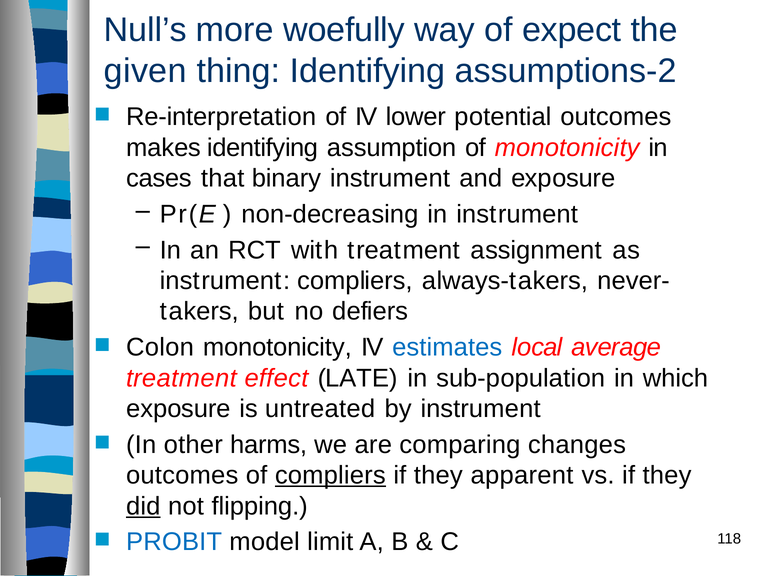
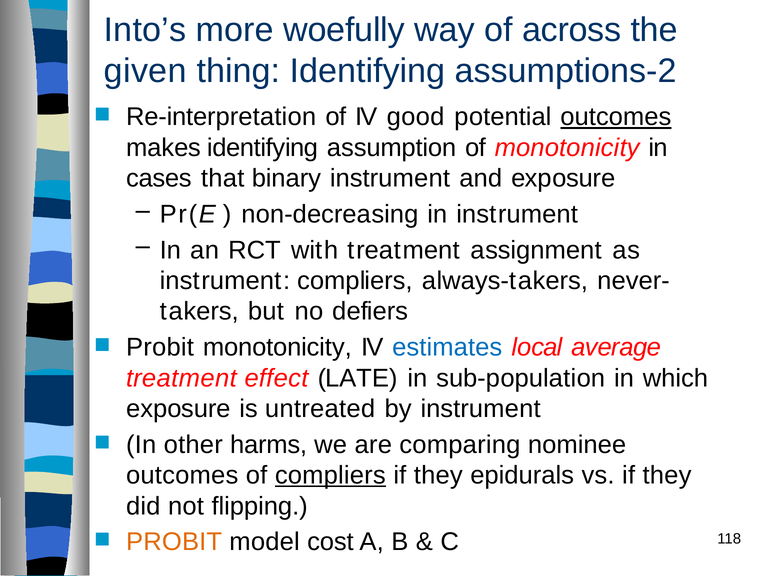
Null’s: Null’s -> Into’s (145, 30)
expect: expect -> across (572, 30)
lower: lower -> good (416, 117)
outcomes underline: none -> present (616, 117)
Colon: Colon -> Probit (160, 347)
changes: changes -> nominee (577, 445)
apparent: apparent -> epidurals (522, 475)
did underline: present -> none (143, 506)
PROBIT colour: blue -> orange (174, 542)
limit: limit -> cost (330, 542)
